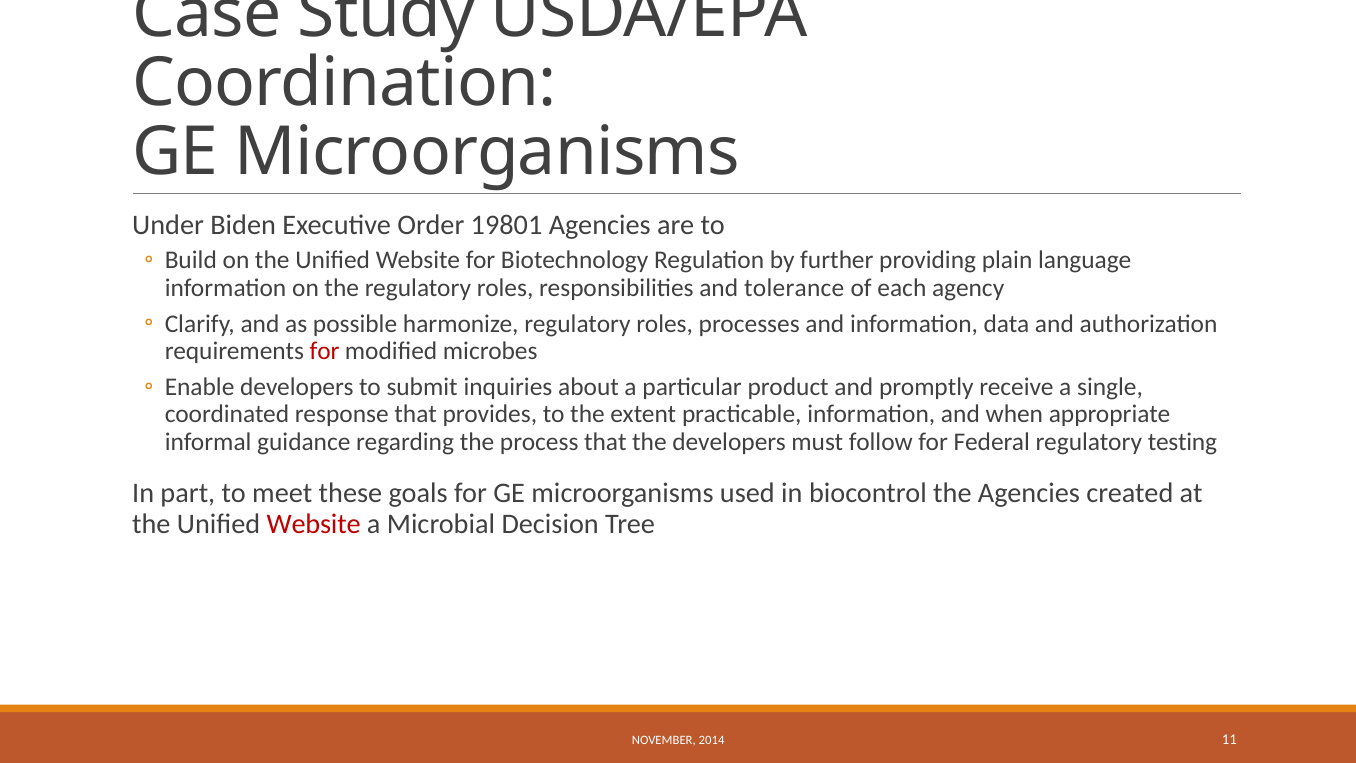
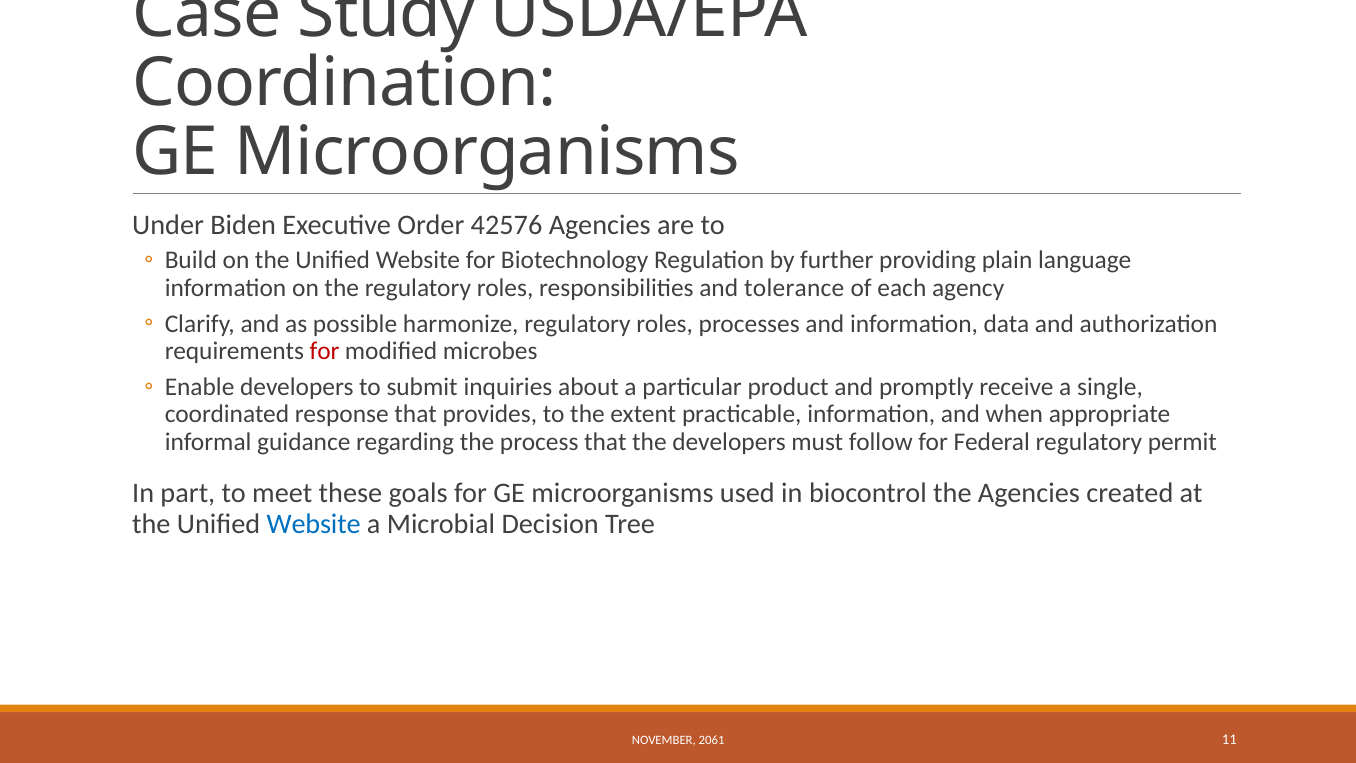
19801: 19801 -> 42576 (507, 225)
testing: testing -> permit (1182, 442)
Website colour: red -> blue (314, 524)
2014: 2014 -> 2061 (712, 740)
